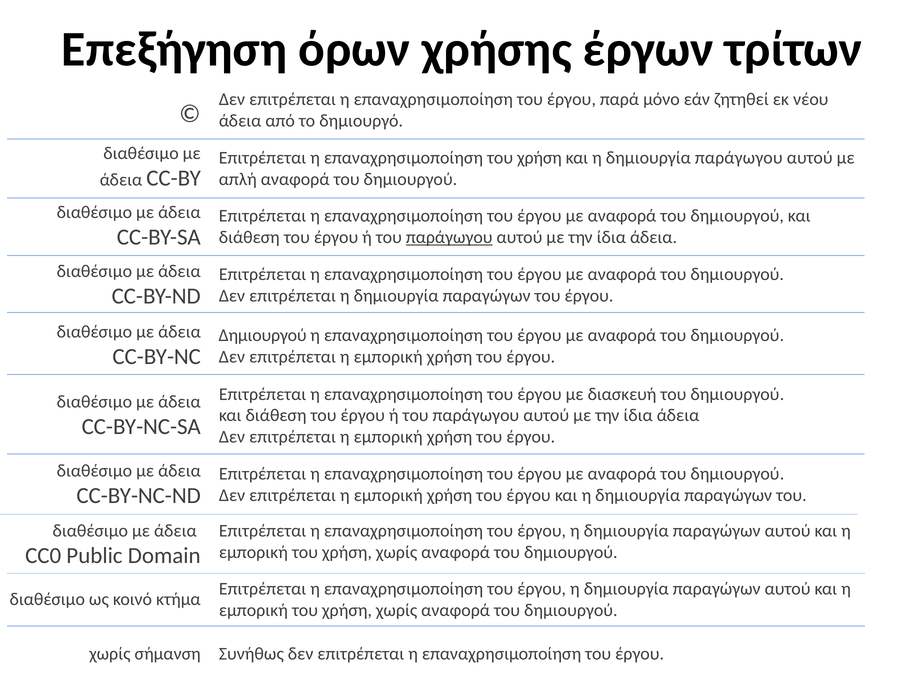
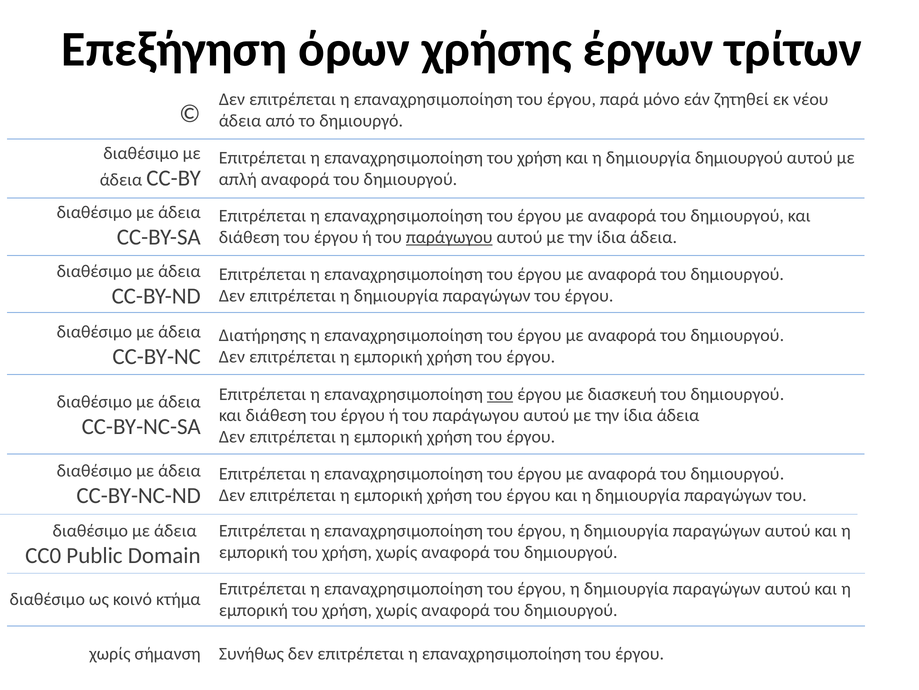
δημιουργία παράγωγου: παράγωγου -> δημιουργού (739, 158)
Δημιουργού: Δημιουργού -> Διατήρησης (262, 335)
του underline: none -> present (500, 394)
